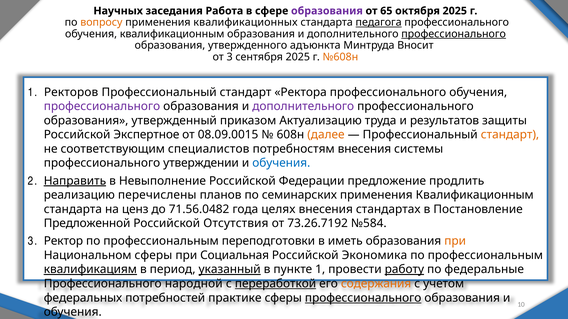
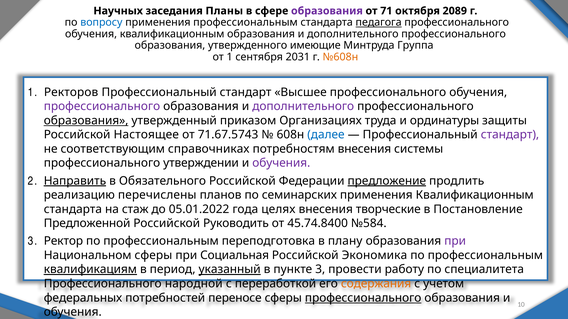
Работа: Работа -> Планы (224, 11)
65: 65 -> 71 (386, 11)
октября 2025: 2025 -> 2089 (455, 11)
вопросу colour: orange -> blue (101, 22)
применения квалификационных: квалификационных -> профессиональным (245, 22)
профессионального underline: present -> none (454, 34)
адъюнкта: адъюнкта -> имеющие (315, 45)
Вносит: Вносит -> Группа (415, 45)
от 3: 3 -> 1 (230, 57)
сентября 2025: 2025 -> 2031 (298, 57)
Ректора: Ректора -> Высшее (301, 92)
образования underline: none -> present (86, 121)
Актуализацию: Актуализацию -> Организациях (321, 121)
результатов: результатов -> ординатуры (445, 121)
Экспертное: Экспертное -> Настоящее (146, 135)
08.09.0015: 08.09.0015 -> 71.67.5743 (228, 135)
далее colour: orange -> blue (326, 135)
стандарт colour: orange -> purple (510, 135)
специалистов: специалистов -> справочниках (209, 149)
обучения colour: blue -> purple (281, 163)
Невыполнение: Невыполнение -> Обязательного (162, 181)
предложение underline: none -> present (387, 181)
ценз: ценз -> стаж (135, 209)
71.56.0482: 71.56.0482 -> 05.01.2022 (199, 209)
стандартах: стандартах -> творческие (388, 209)
Отсутствия: Отсутствия -> Руководить (236, 224)
73.26.7192: 73.26.7192 -> 45.74.8400 (318, 224)
переподготовки: переподготовки -> переподготовка (268, 241)
иметь: иметь -> плану (345, 241)
при colour: orange -> purple (455, 241)
пункте 1: 1 -> 3 (320, 270)
работу underline: present -> none (404, 270)
федеральные: федеральные -> специалитета (484, 270)
переработкой underline: present -> none (276, 284)
практике: практике -> переносе (235, 298)
